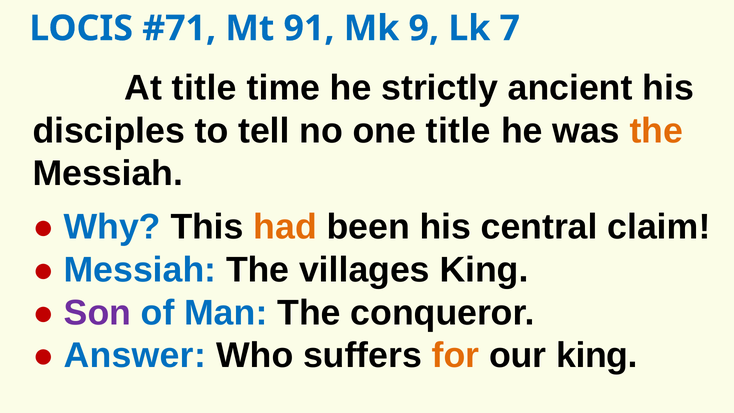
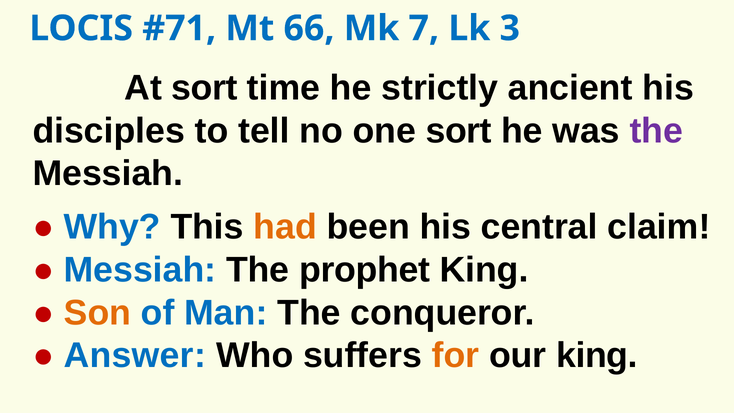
91: 91 -> 66 (309, 28)
9: 9 -> 7 (424, 28)
7: 7 -> 3 (510, 28)
At title: title -> sort (205, 88)
one title: title -> sort (459, 131)
the colour: orange -> purple (656, 131)
villages: villages -> prophet (365, 270)
Son colour: purple -> orange (97, 313)
